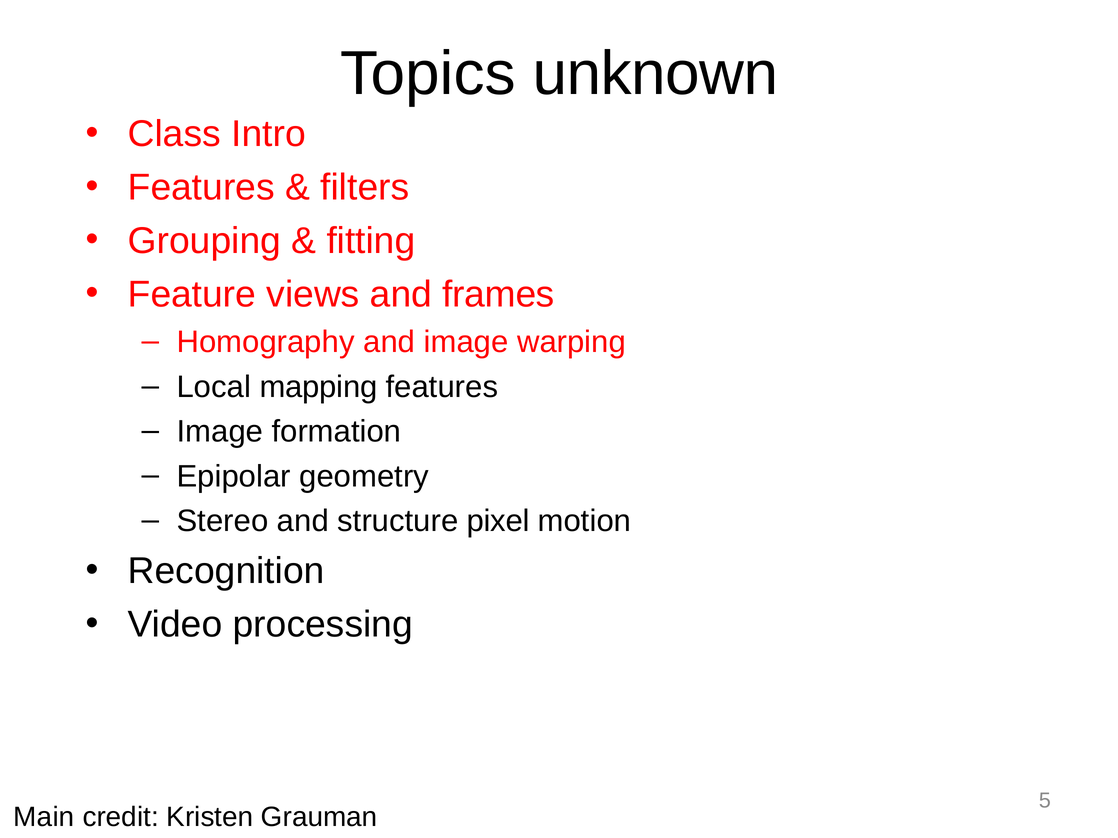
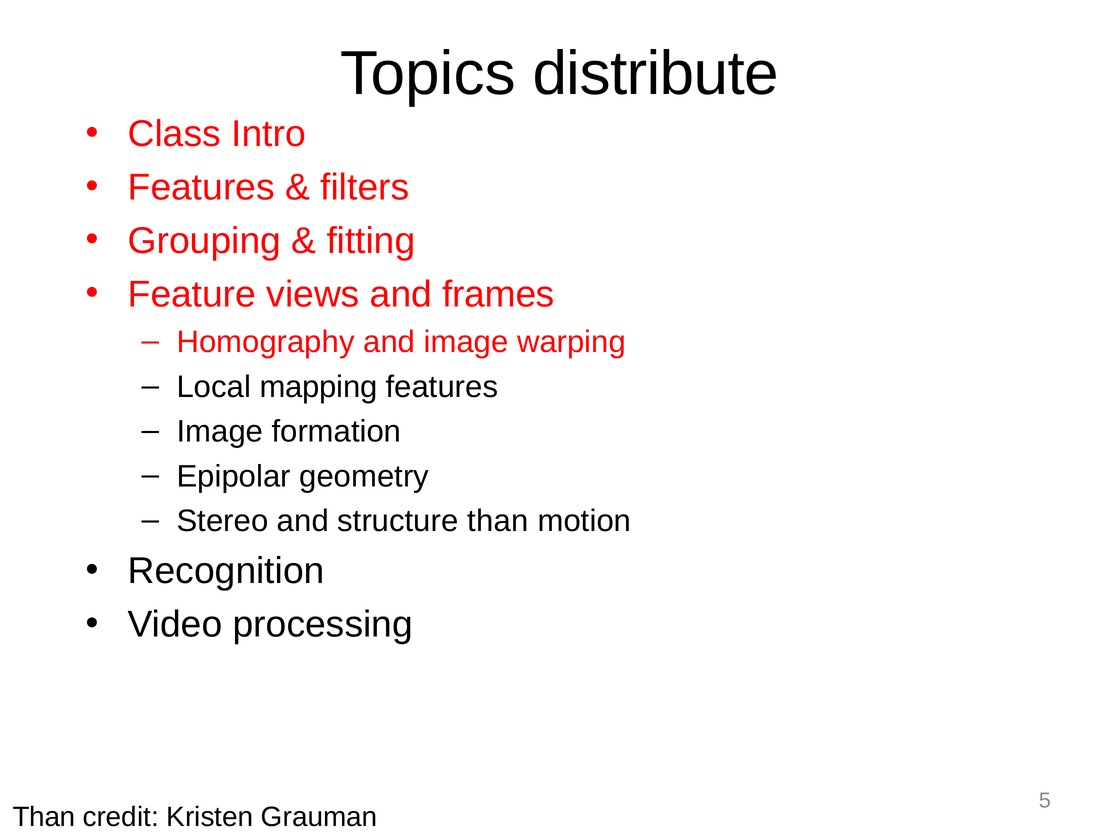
unknown: unknown -> distribute (656, 74)
structure pixel: pixel -> than (498, 521)
Main: Main -> Than (44, 817)
